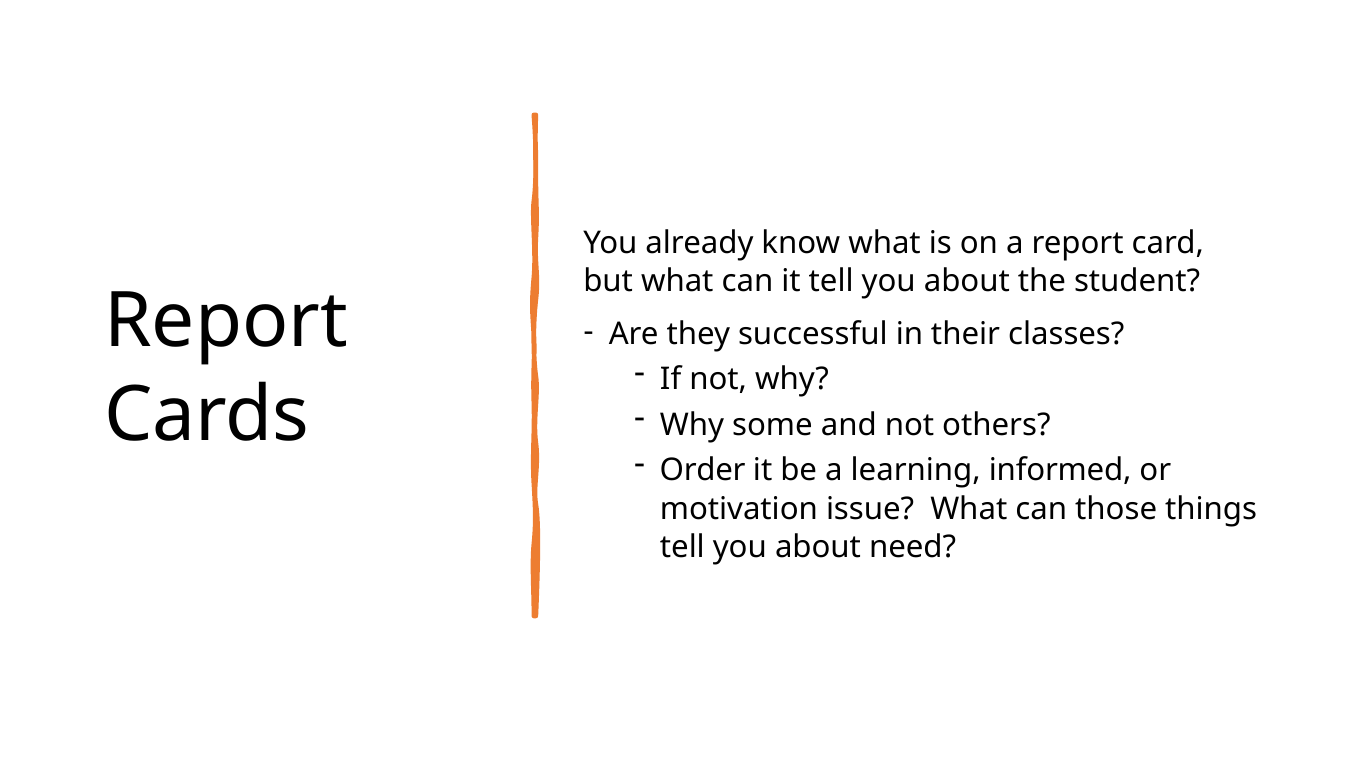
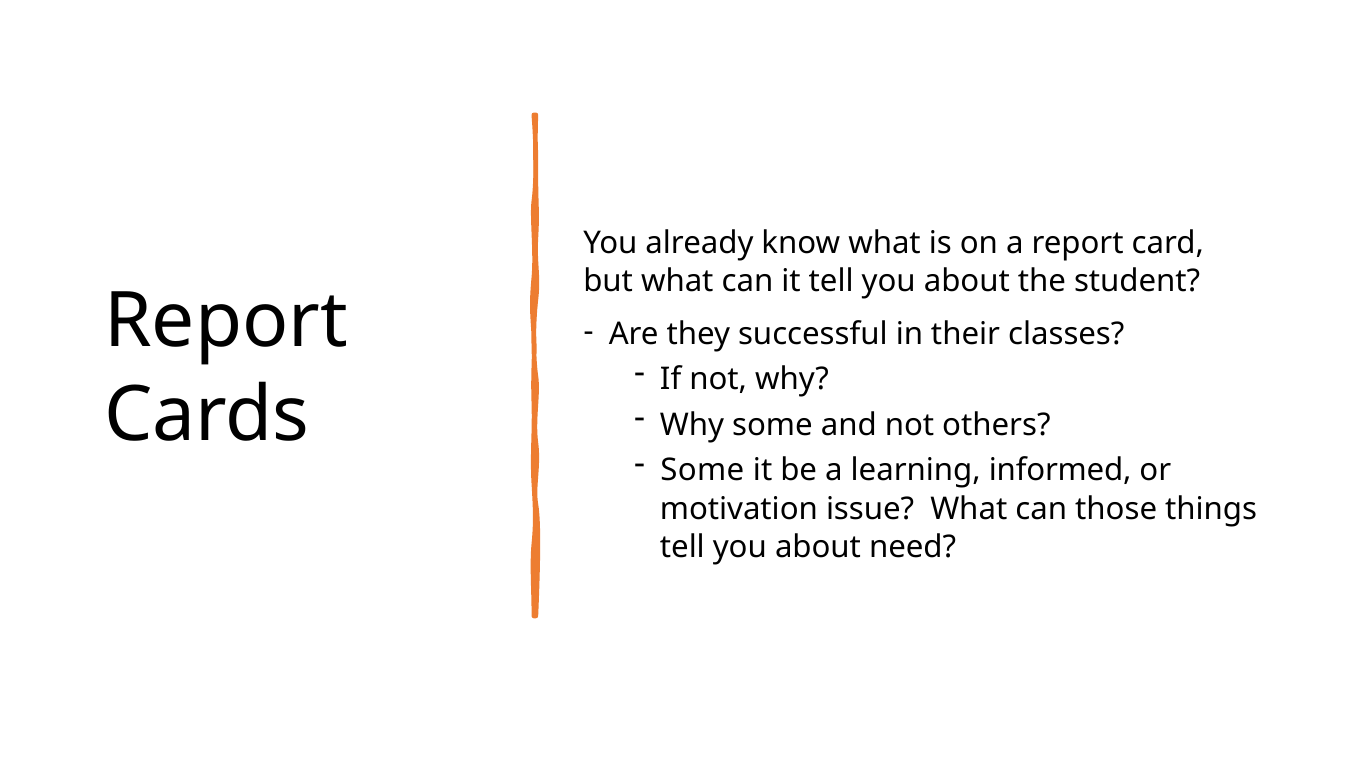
Order: Order -> Some (702, 470)
